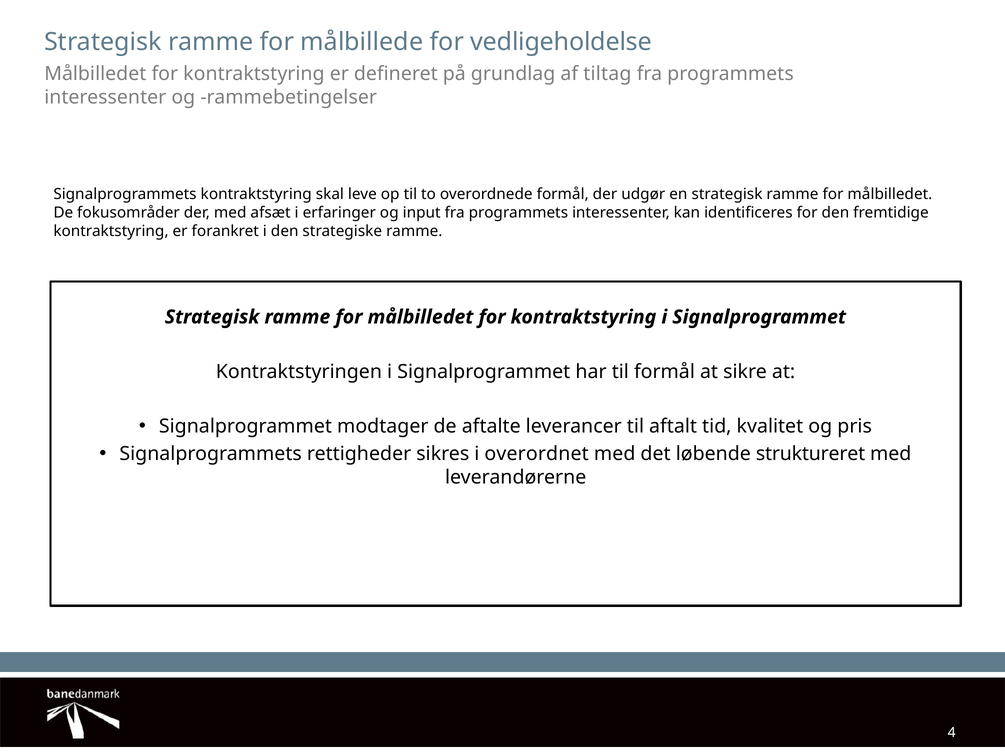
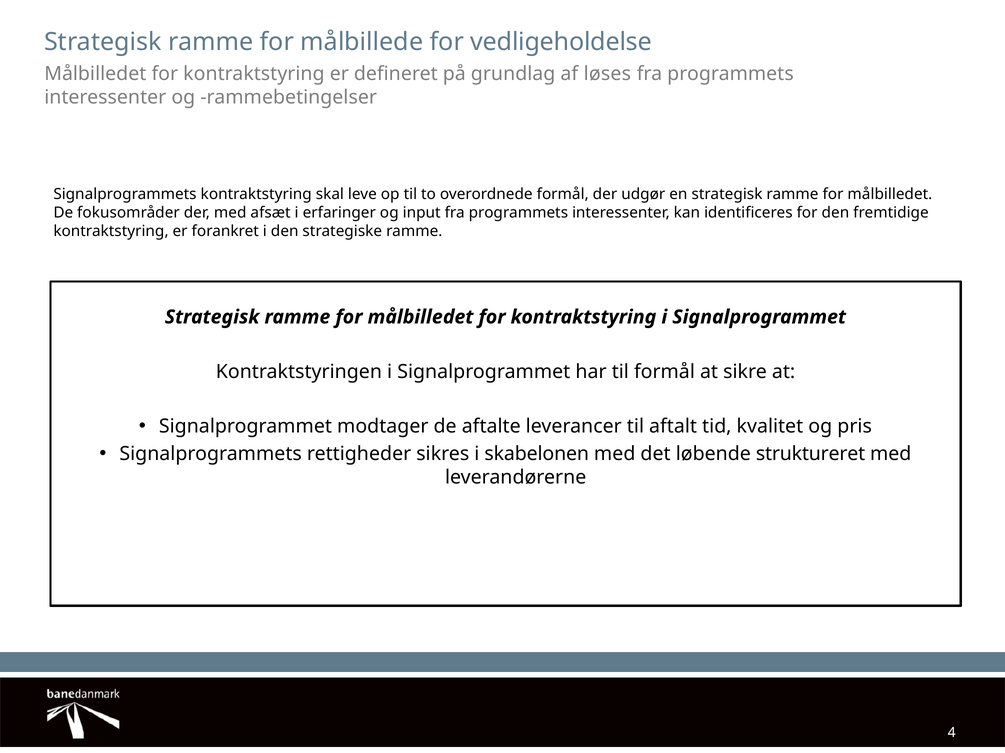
tiltag: tiltag -> løses (607, 74)
overordnet: overordnet -> skabelonen (537, 454)
